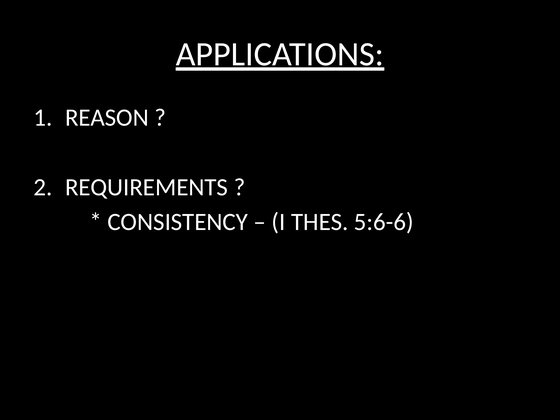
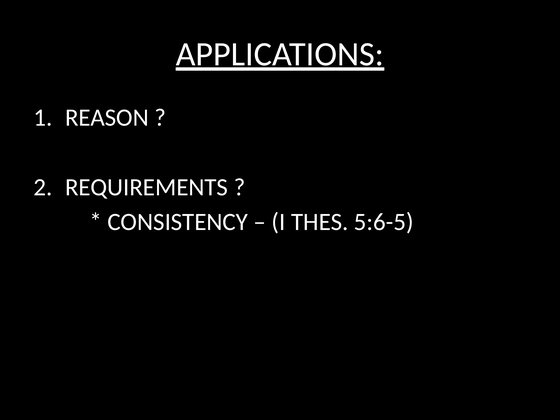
5:6-6: 5:6-6 -> 5:6-5 (384, 222)
